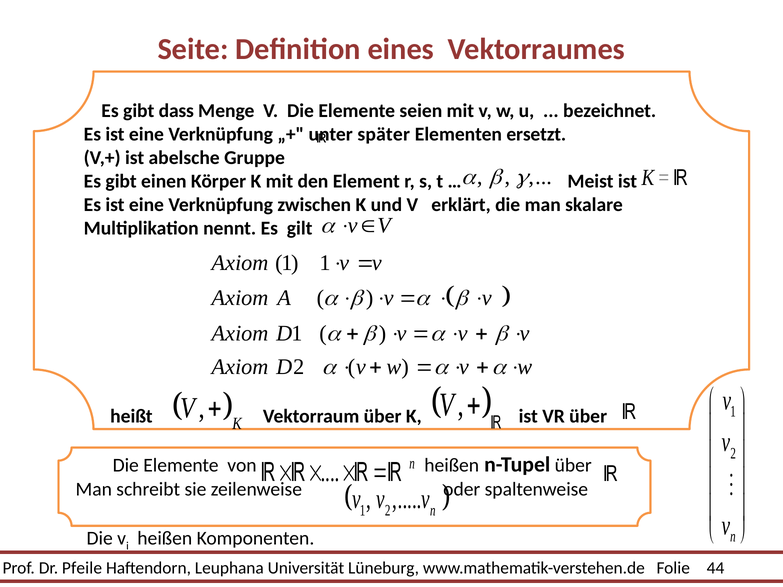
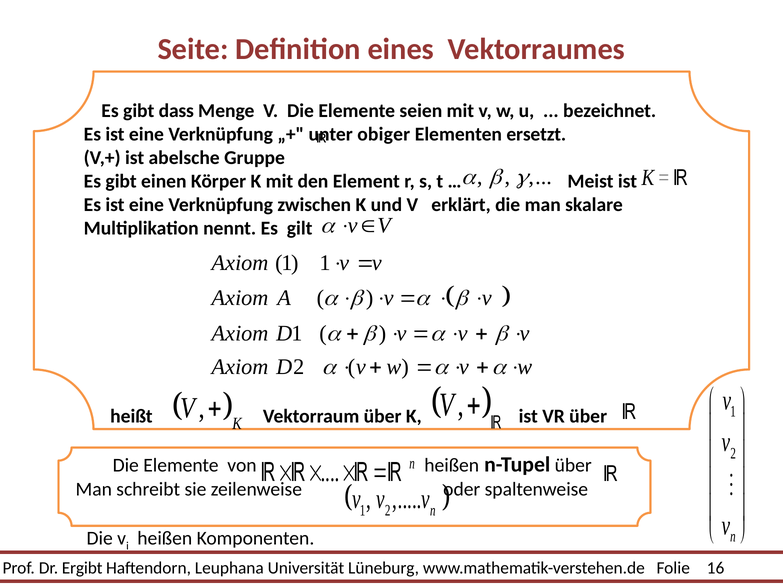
später: später -> obiger (384, 134)
Pfeile: Pfeile -> Ergibt (82, 568)
44: 44 -> 16 (716, 568)
